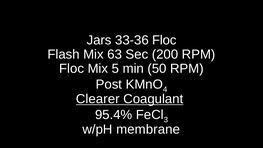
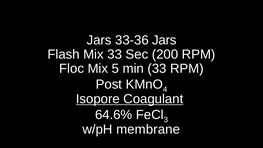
33-36 Floc: Floc -> Jars (164, 40)
Mix 63: 63 -> 33 (115, 54)
min 50: 50 -> 33 (157, 69)
Clearer: Clearer -> Isopore (98, 99)
95.4%: 95.4% -> 64.6% (114, 115)
